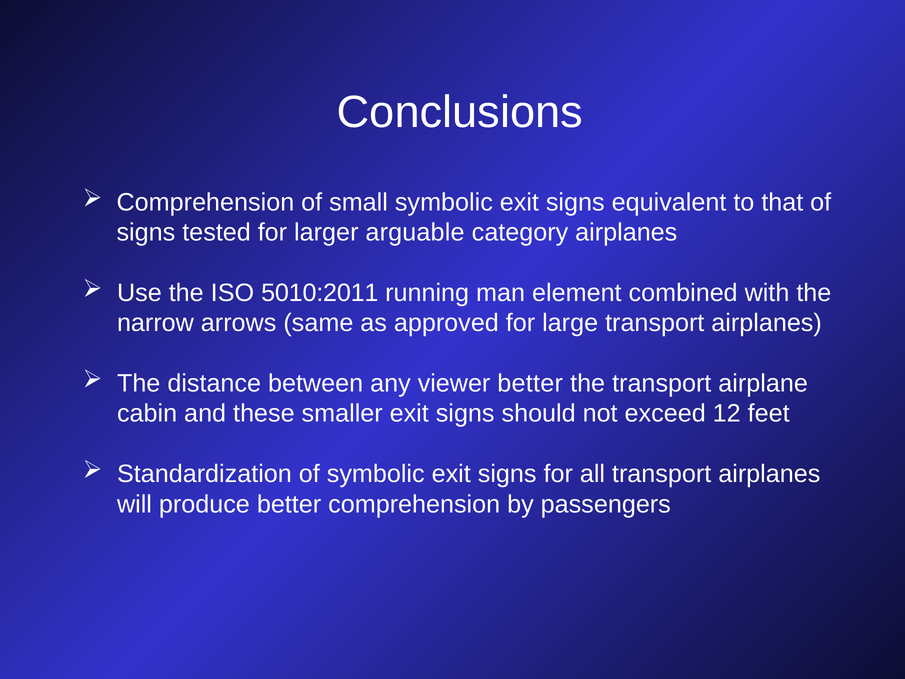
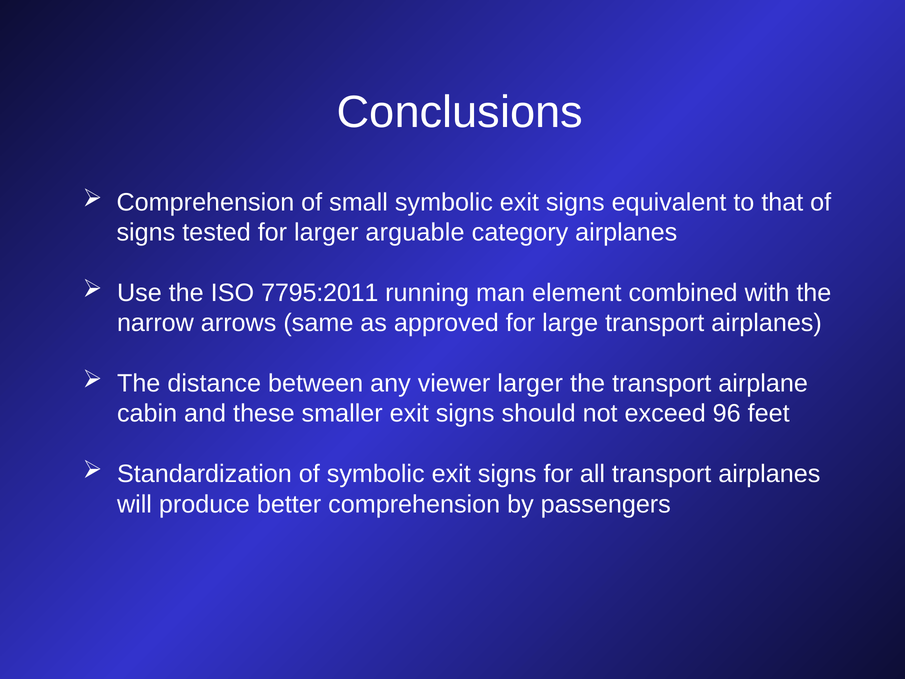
5010:2011: 5010:2011 -> 7795:2011 (320, 293)
viewer better: better -> larger (530, 383)
12: 12 -> 96 (727, 414)
